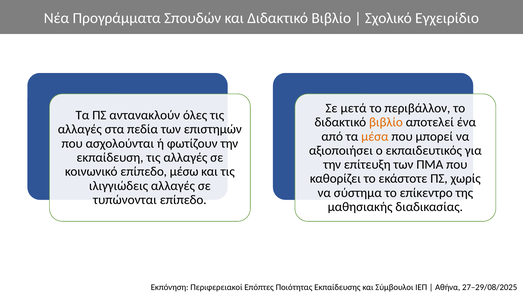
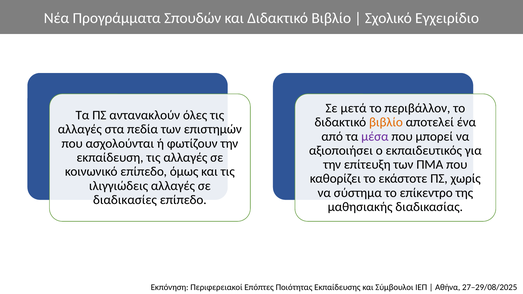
μέσα colour: orange -> purple (375, 136)
μέσω: μέσω -> όμως (184, 172)
τυπώνονται: τυπώνονται -> διαδικασίες (125, 200)
